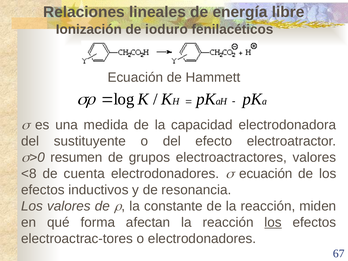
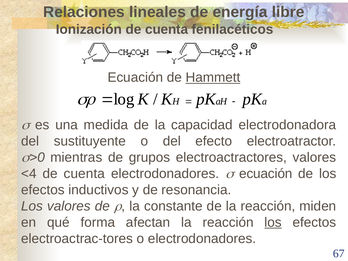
Ionización de ioduro: ioduro -> cuenta (167, 29)
Hammett underline: none -> present (213, 77)
resumen: resumen -> mientras (76, 157)
<8: <8 -> <4 (29, 174)
